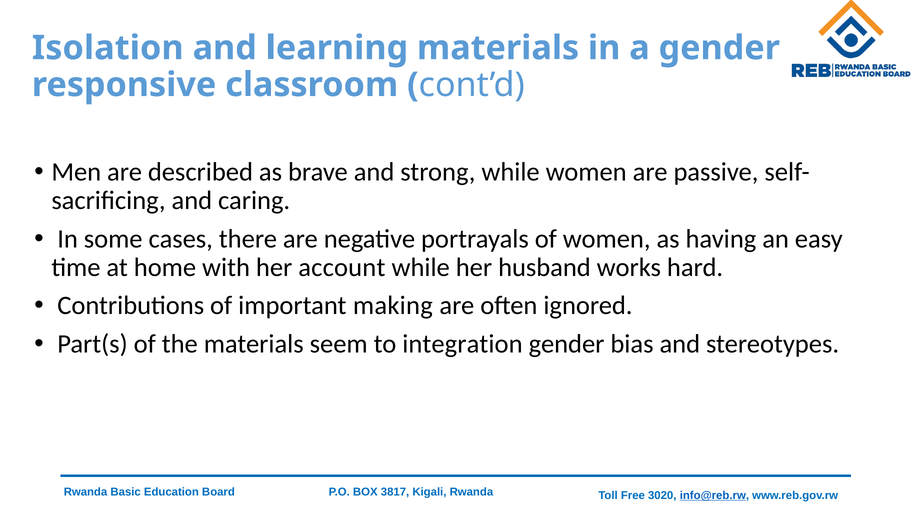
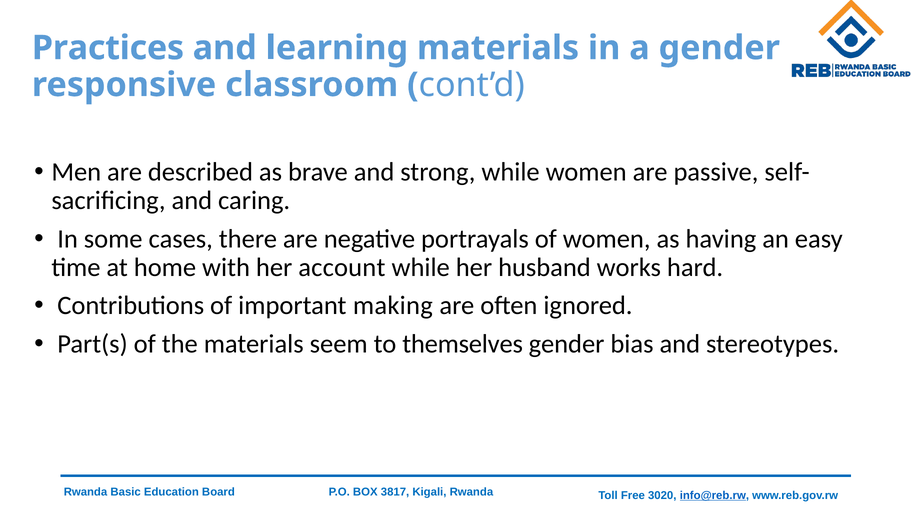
Isolation: Isolation -> Practices (108, 48)
integration: integration -> themselves (463, 344)
